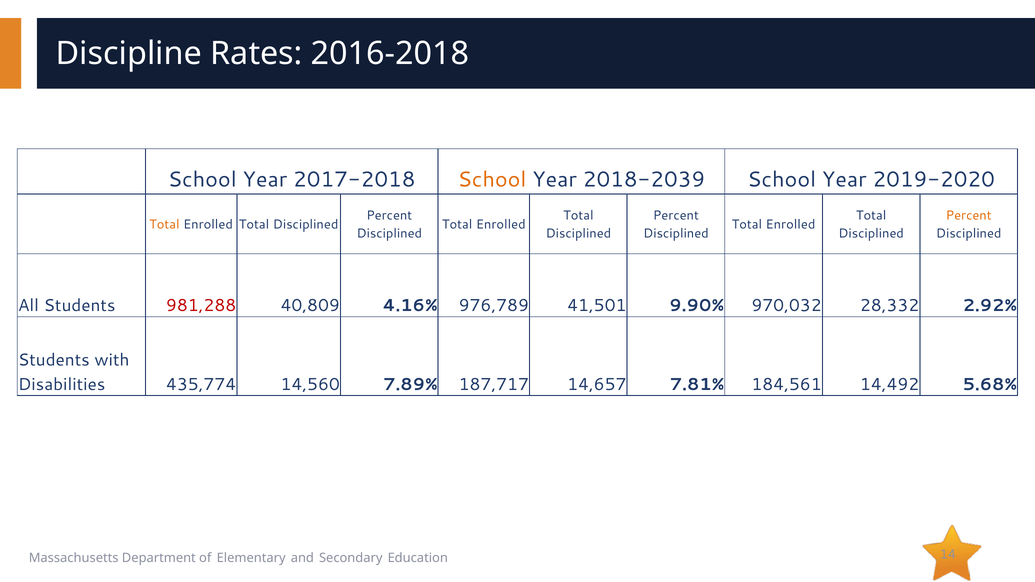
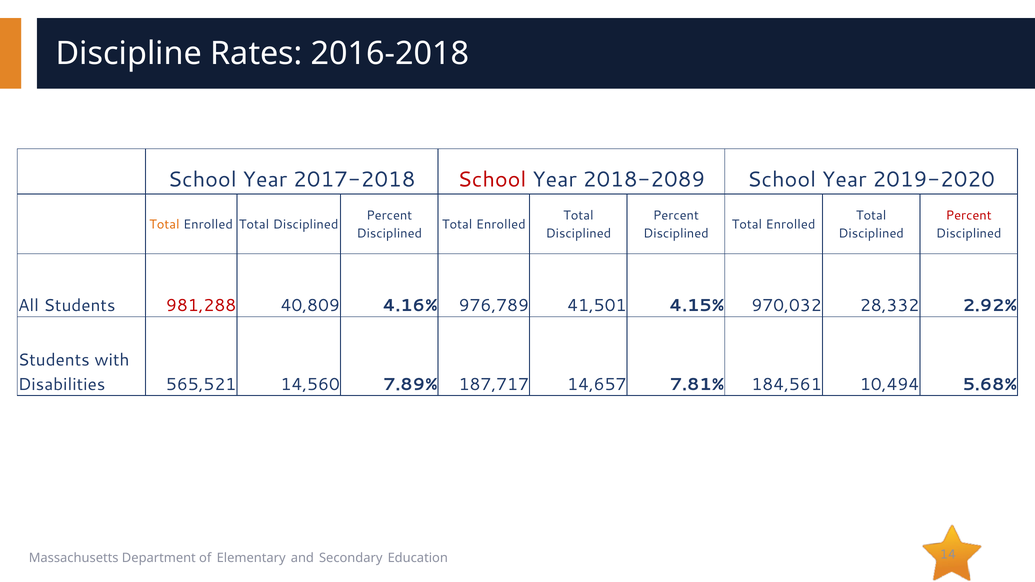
School colour: orange -> red (492, 180)
2018-2039: 2018-2039 -> 2018-2089 (644, 180)
Percent colour: orange -> red (969, 215)
9.90%: 9.90% -> 4.15% (697, 306)
435,774: 435,774 -> 565,521 (201, 385)
14,492: 14,492 -> 10,494 (890, 385)
